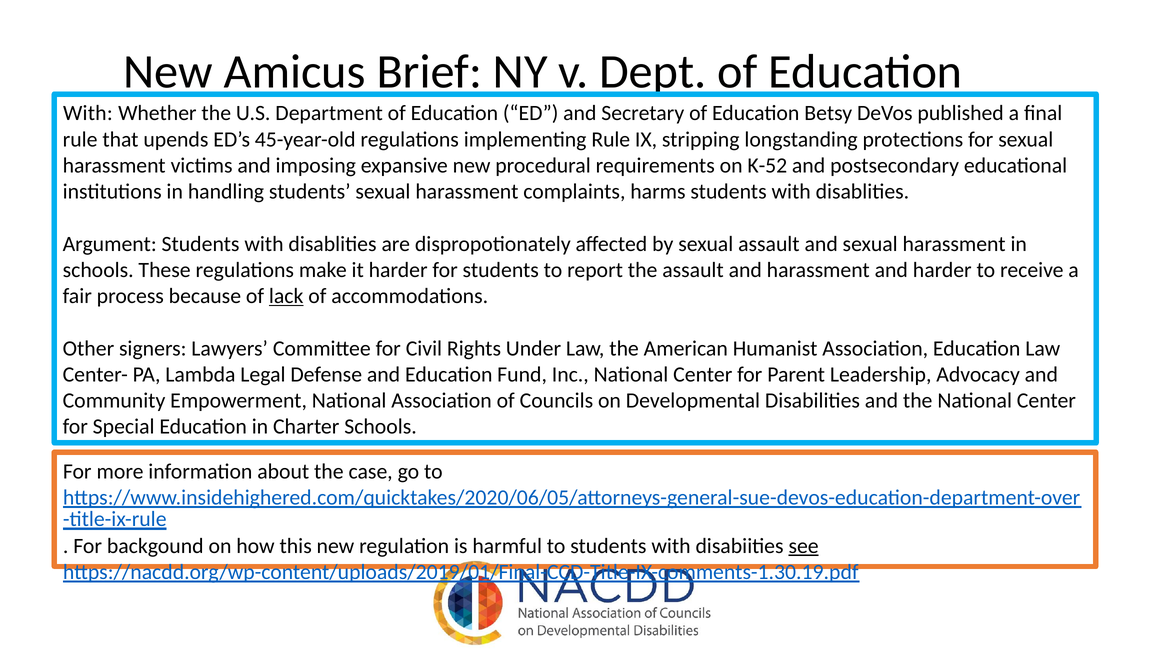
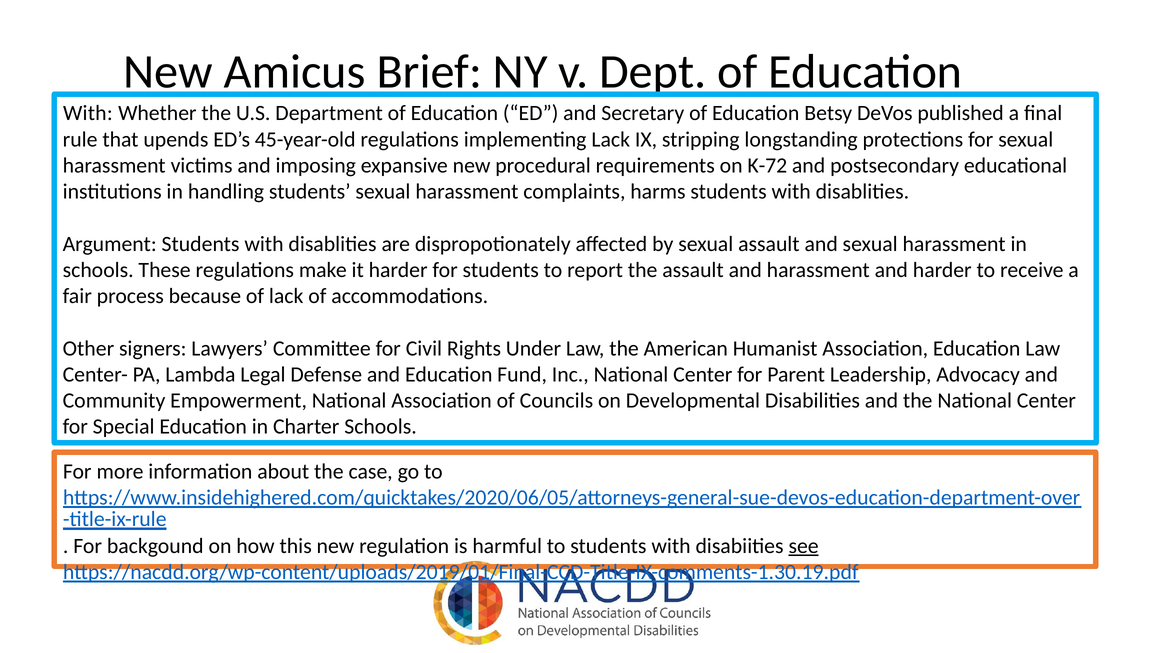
implementing Rule: Rule -> Lack (611, 139)
K-52: K-52 -> K-72 (767, 165)
lack underline: present -> none (286, 296)
